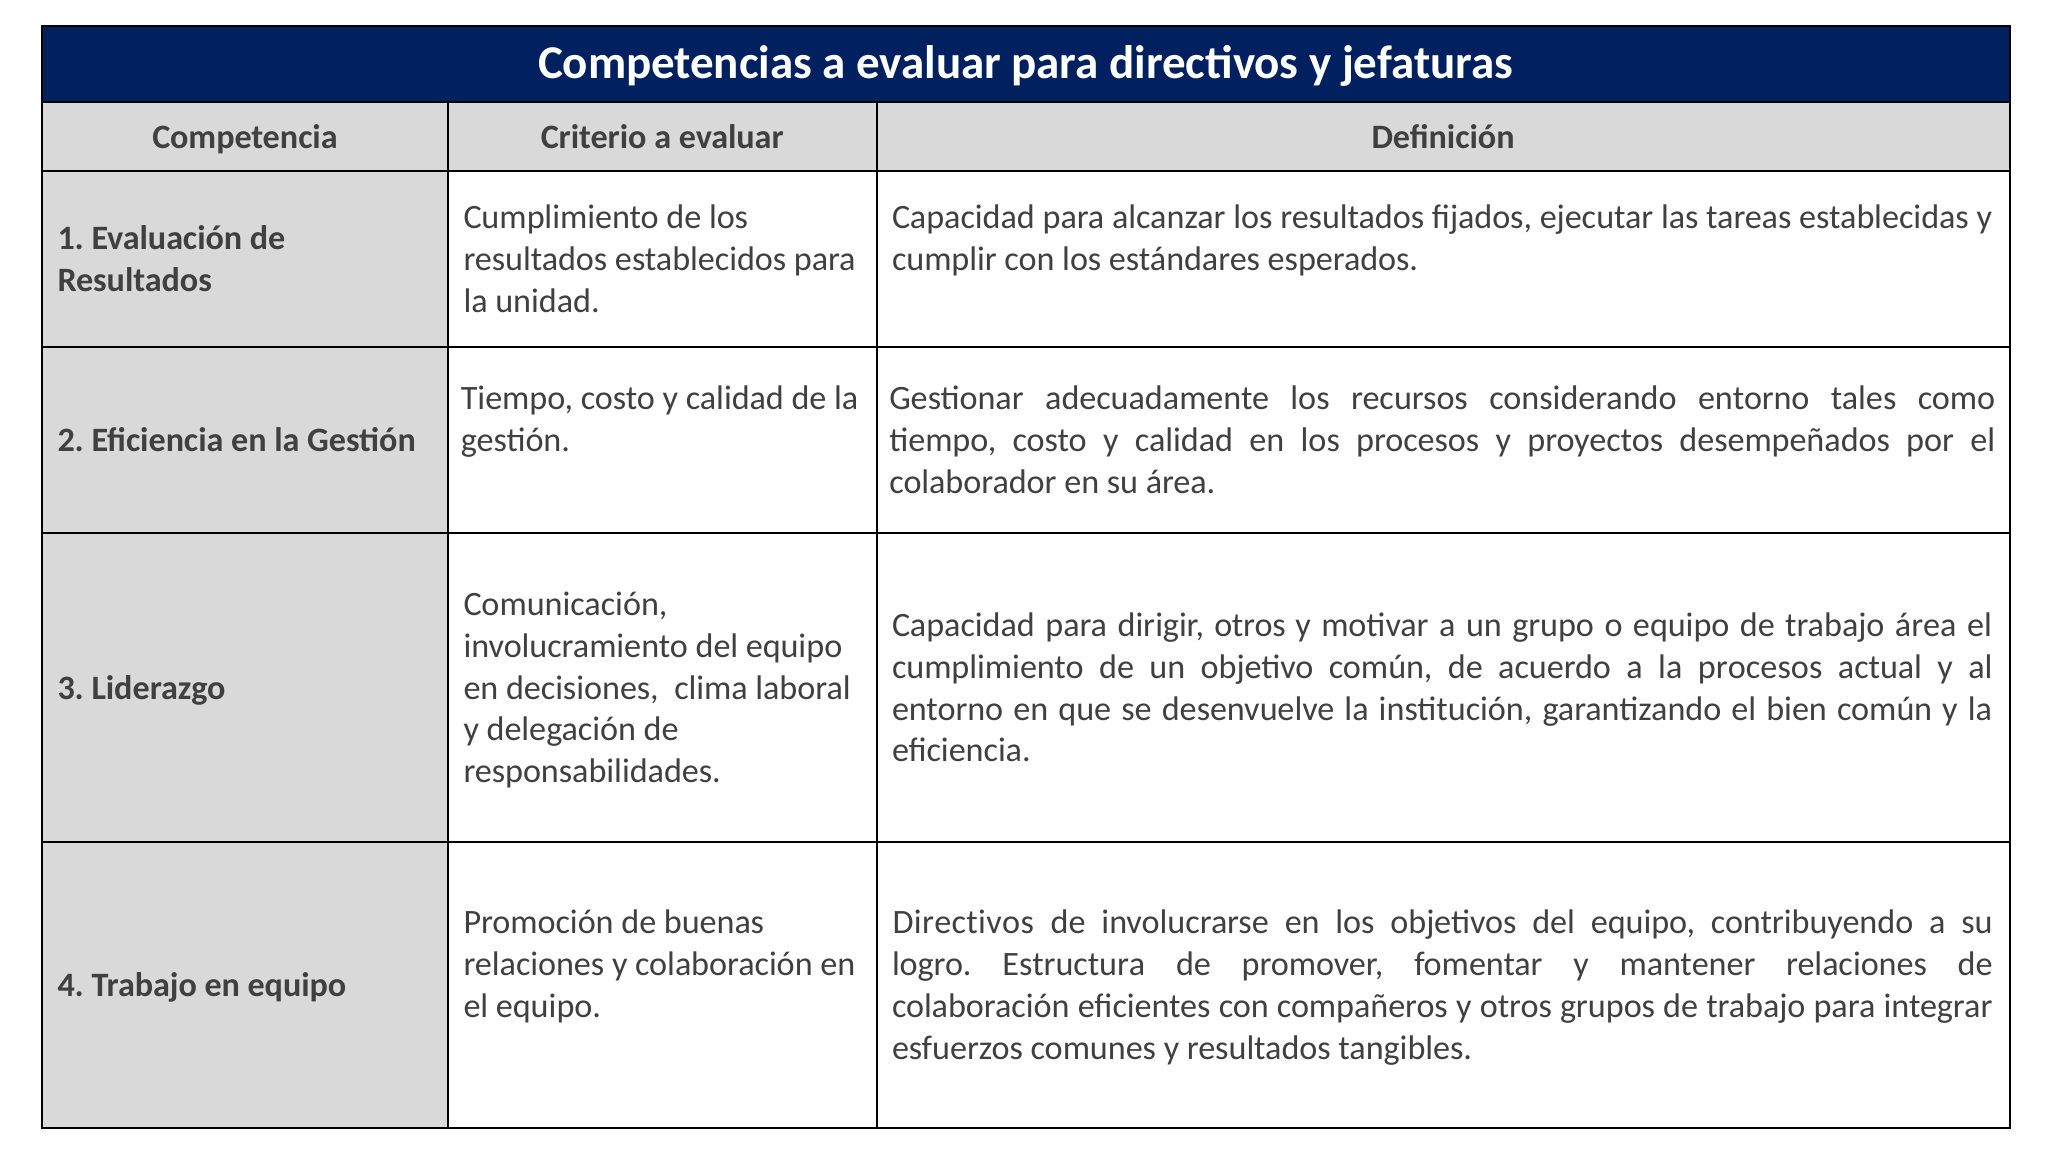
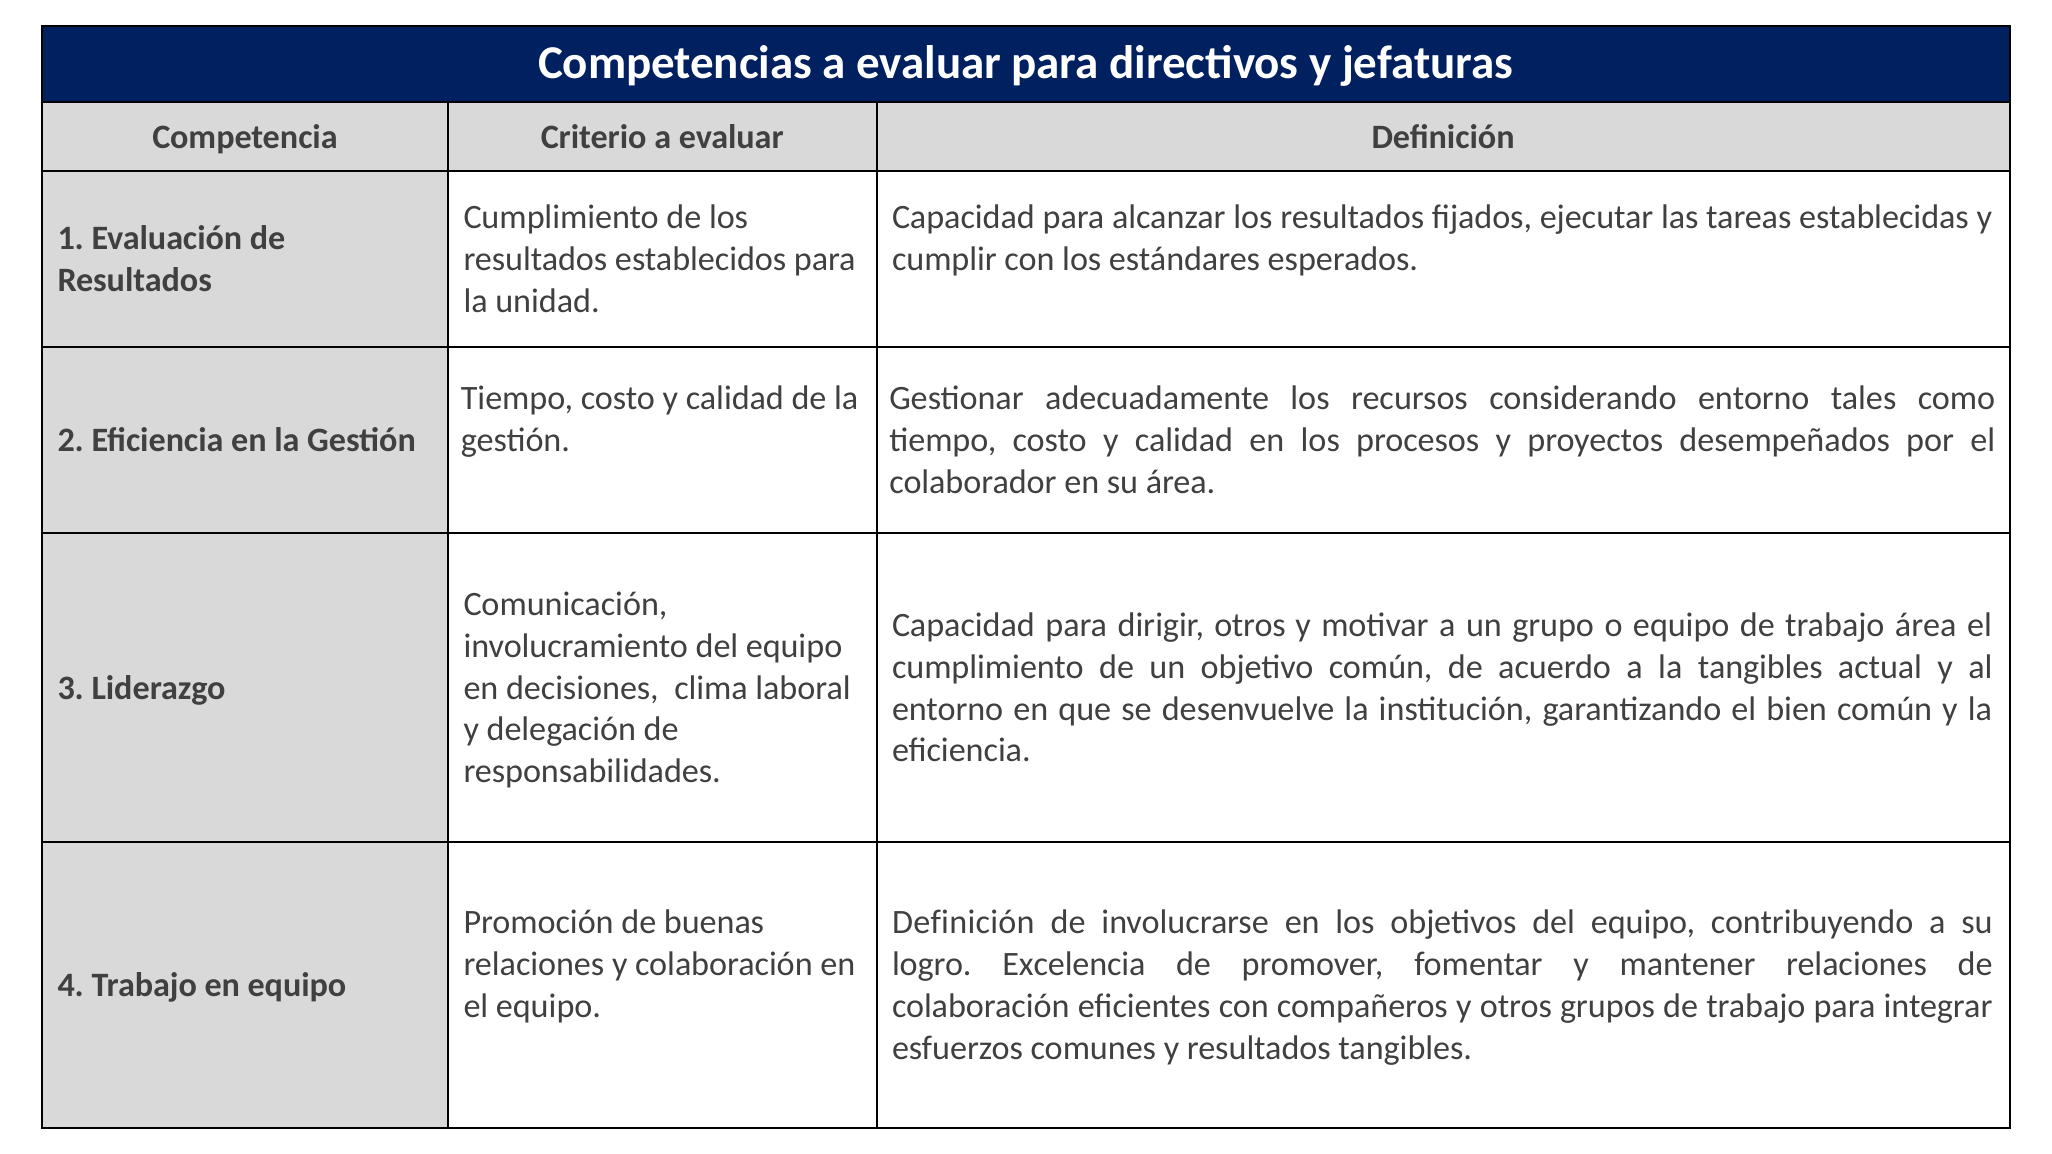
la procesos: procesos -> tangibles (1760, 667)
Directivos: Directivos -> Definición (963, 923)
Estructura: Estructura -> Excelencia (1074, 965)
